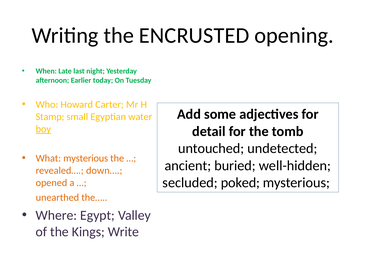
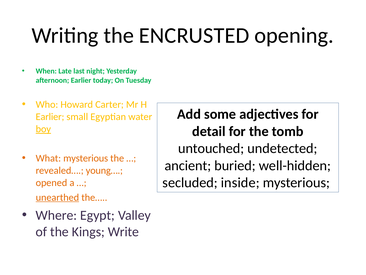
Stamp: Stamp -> Earlier (50, 117)
down…: down… -> young… (104, 170)
poked: poked -> inside (240, 182)
unearthed underline: none -> present (57, 197)
